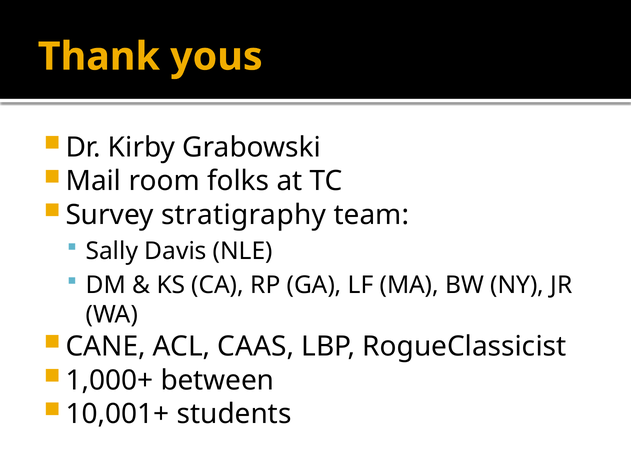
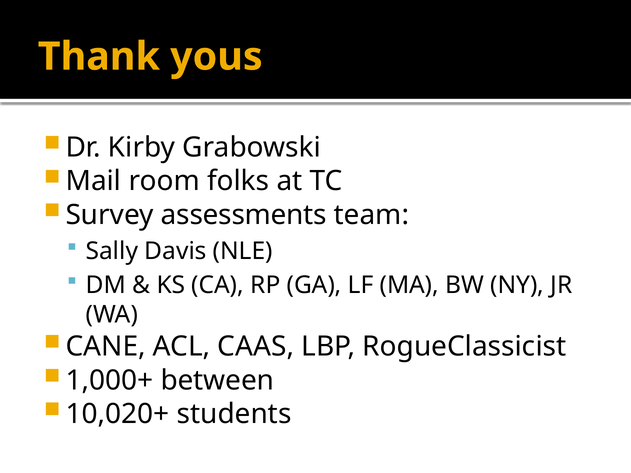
stratigraphy: stratigraphy -> assessments (244, 215)
10,001+: 10,001+ -> 10,020+ (117, 414)
